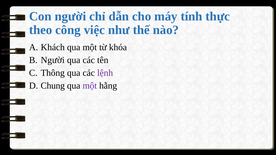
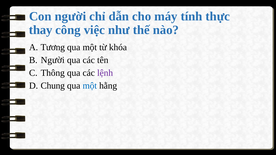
theo: theo -> thay (41, 30)
Khách: Khách -> Tương (53, 47)
một colour: purple -> blue (90, 86)
